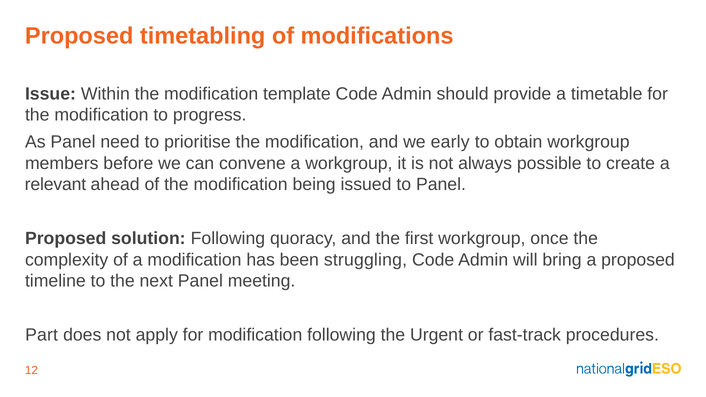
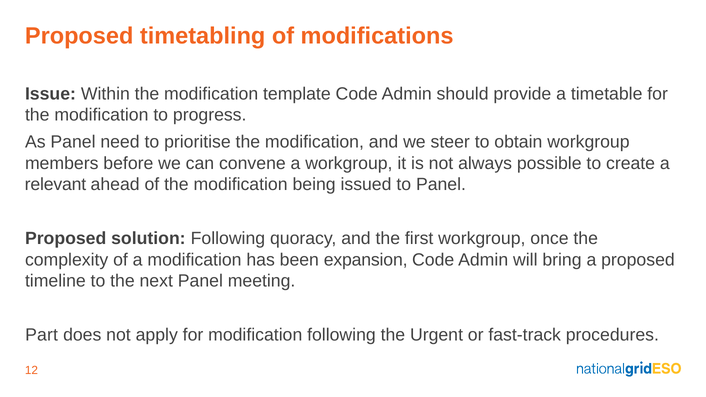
early: early -> steer (450, 142)
struggling: struggling -> expansion (366, 260)
